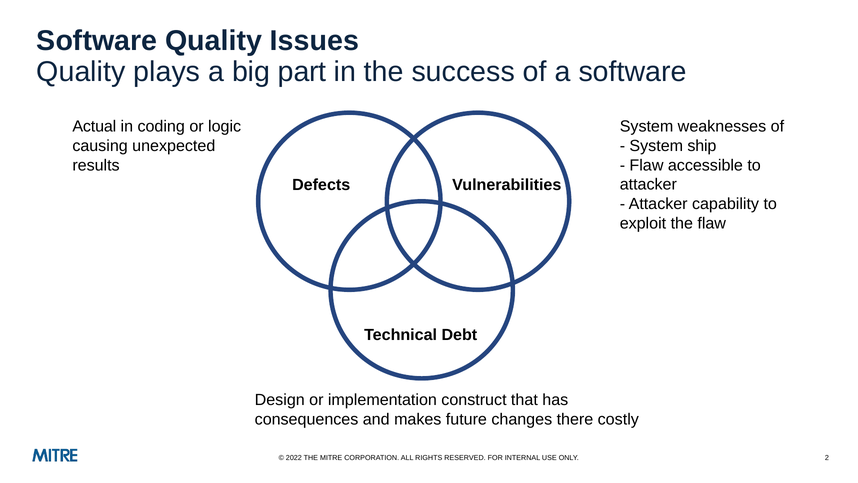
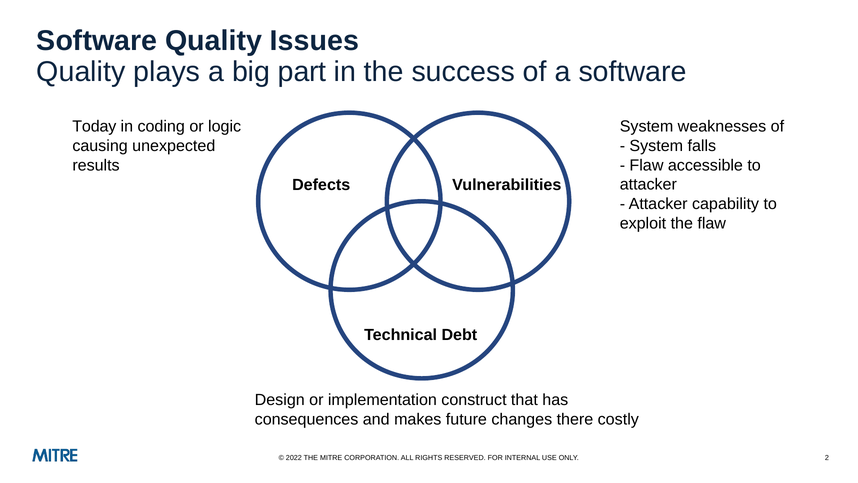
Actual: Actual -> Today (94, 127)
ship: ship -> falls (702, 146)
